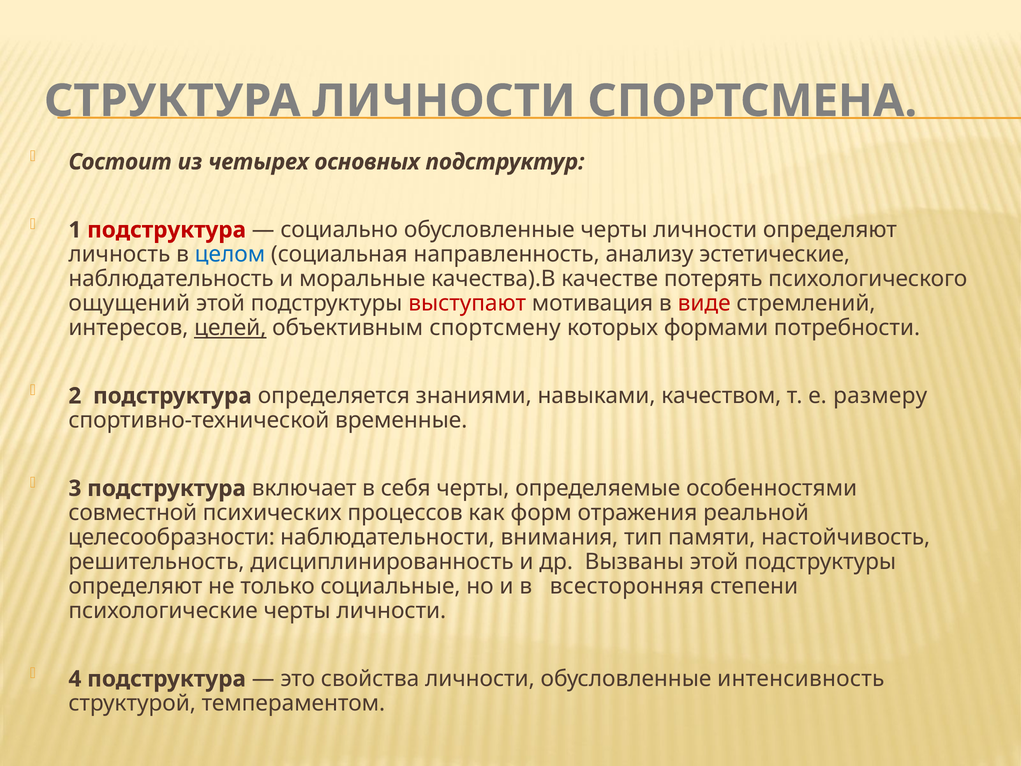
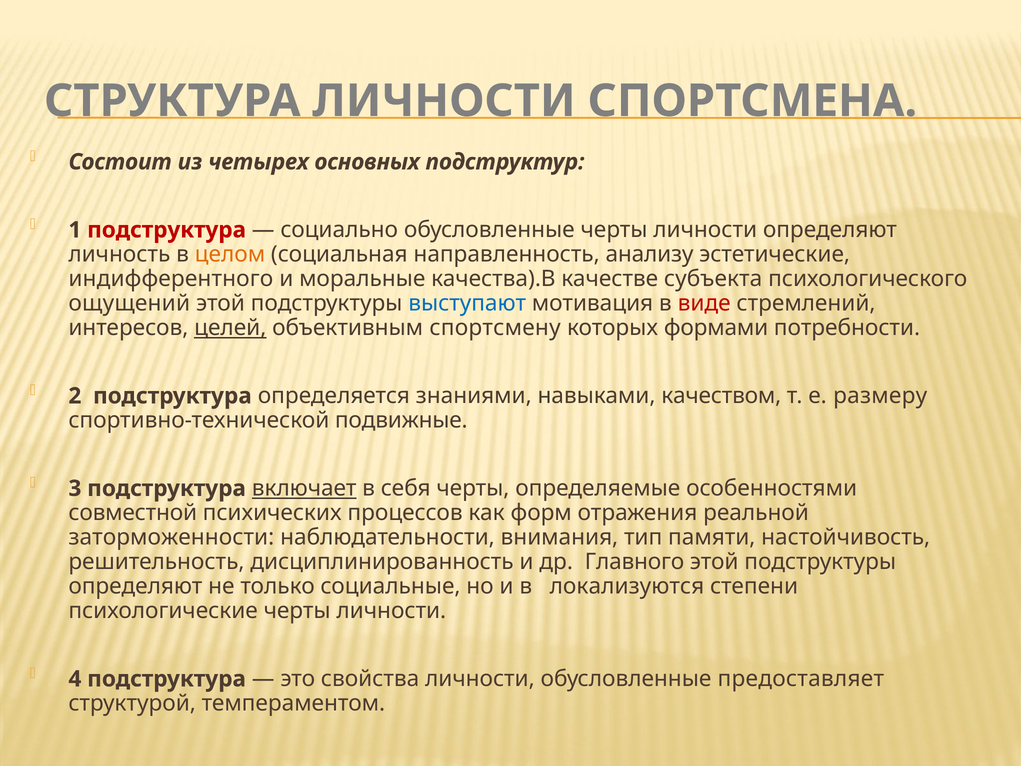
целом colour: blue -> orange (230, 254)
наблюдательность: наблюдательность -> индифферентного (171, 279)
потерять: потерять -> субъекта (713, 279)
выступают colour: red -> blue (467, 303)
временные: временные -> подвижные (401, 420)
включает underline: none -> present (304, 488)
целесообразности: целесообразности -> заторможенности (171, 537)
Вызваны: Вызваны -> Главного (634, 562)
всесторонняя: всесторонняя -> локализуются (627, 586)
интенсивность: интенсивность -> предоставляет (801, 679)
